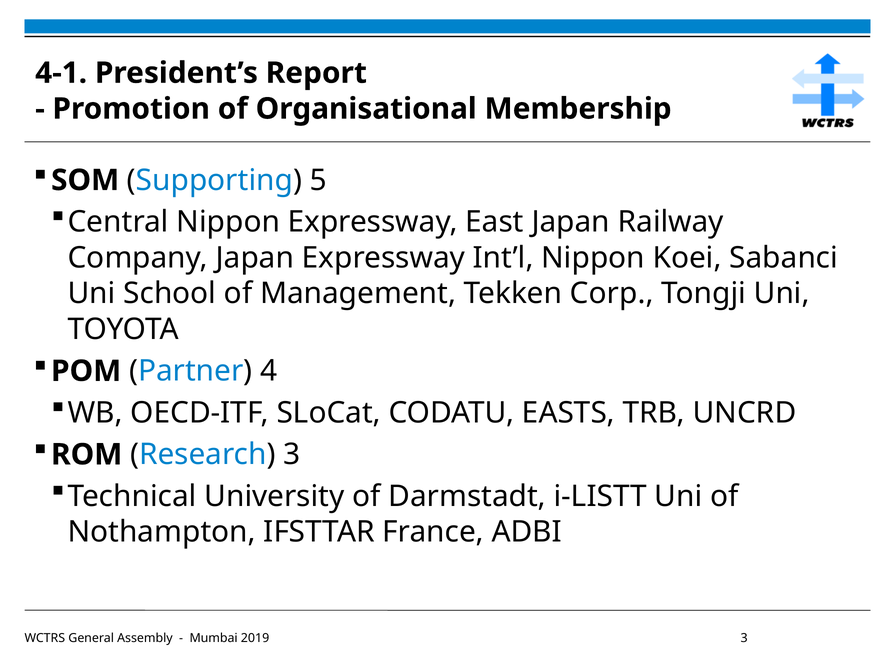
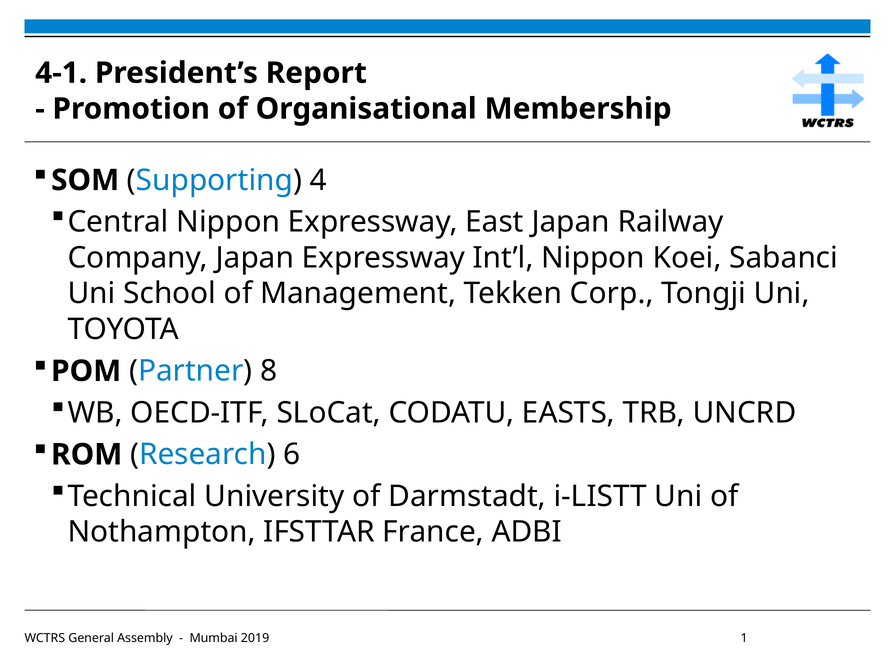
5: 5 -> 4 (318, 180)
4: 4 -> 8 (269, 371)
Research 3: 3 -> 6 (292, 455)
2019 3: 3 -> 1 (744, 638)
